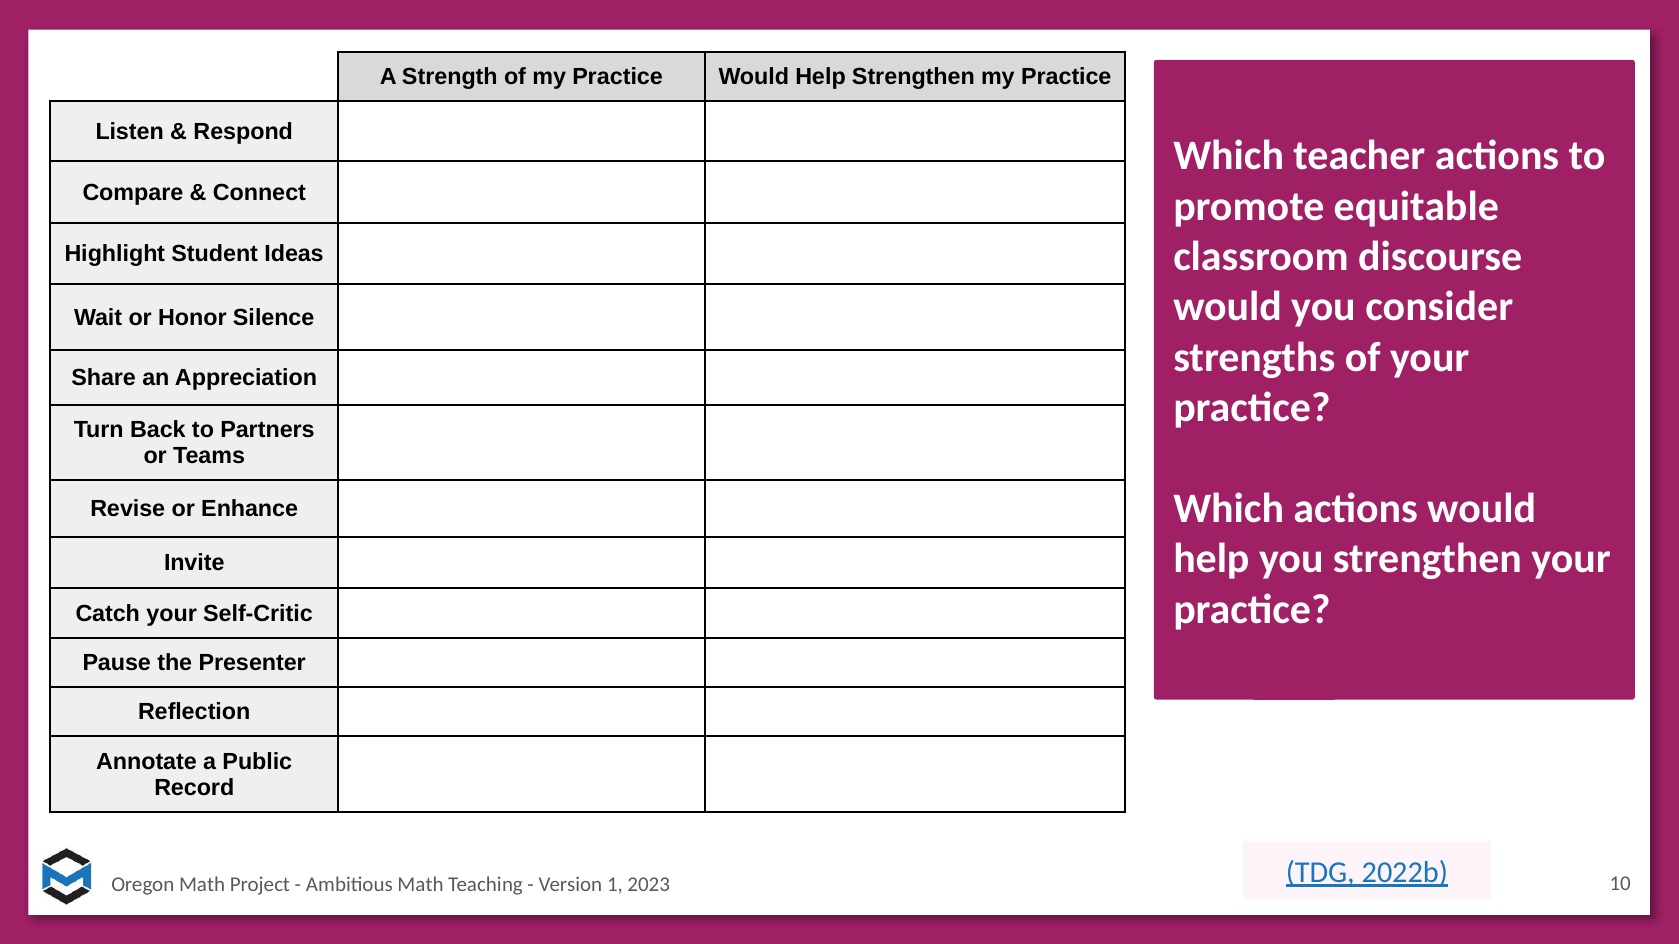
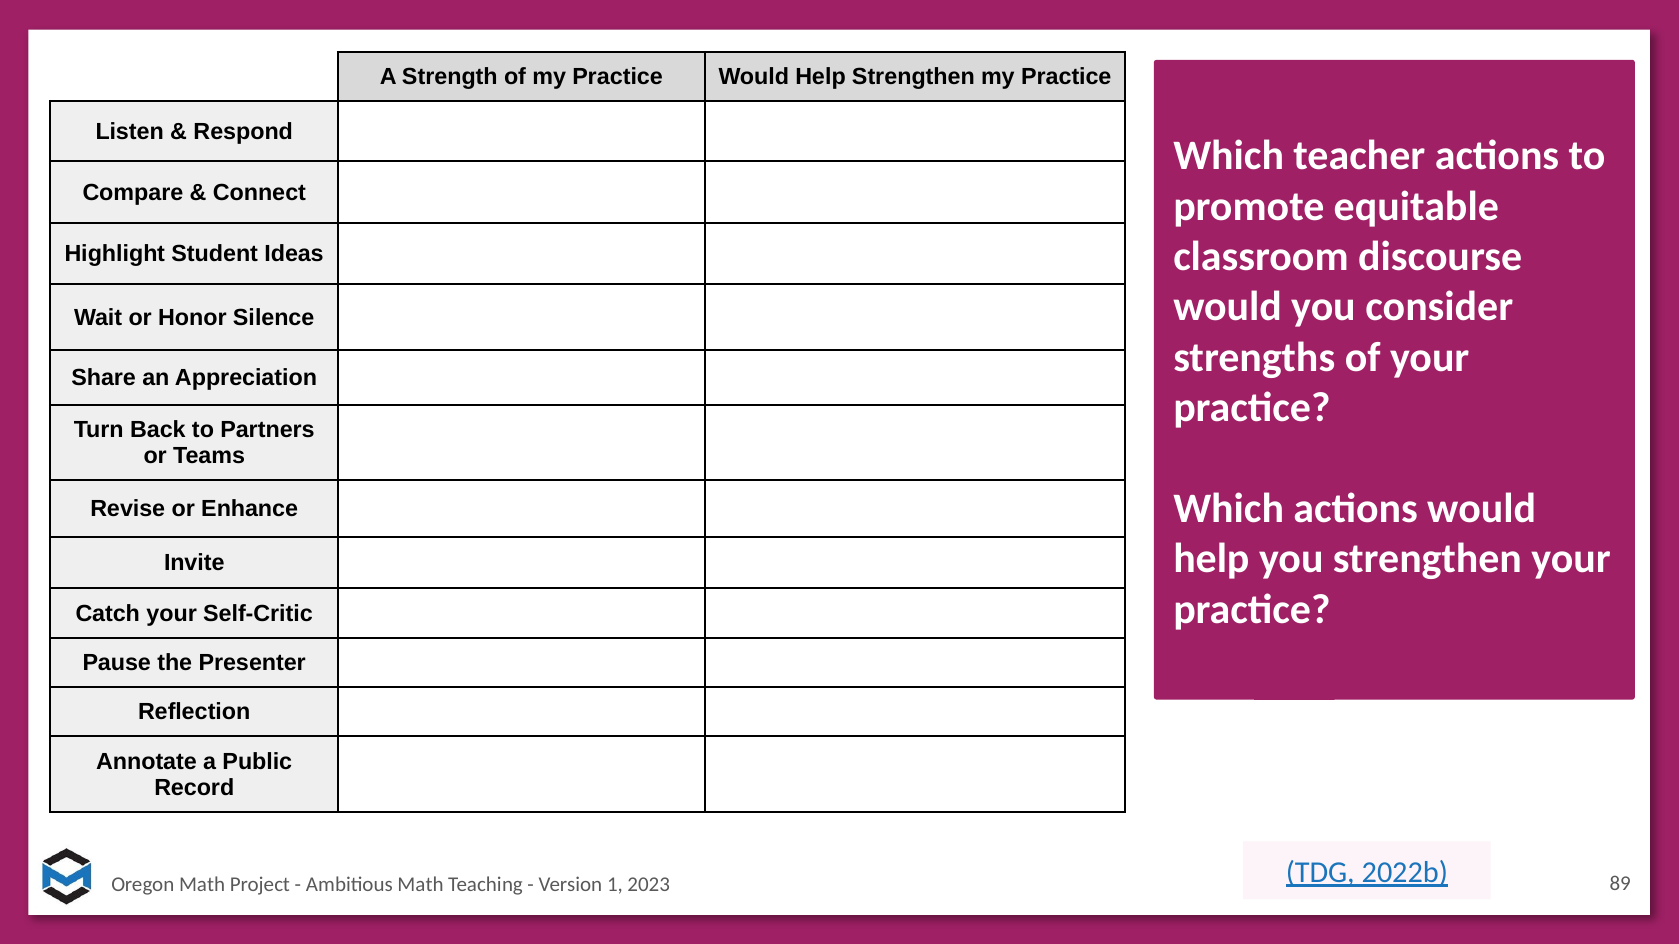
10: 10 -> 89 (1620, 884)
